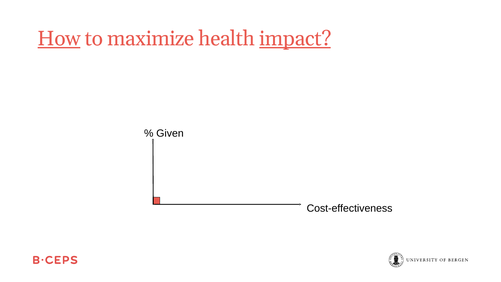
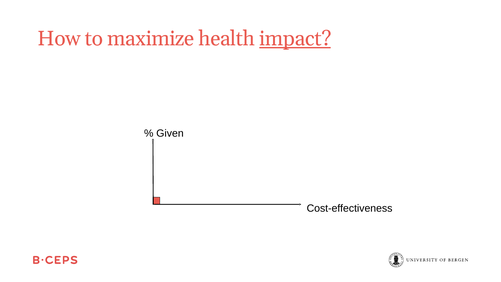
How underline: present -> none (59, 39)
